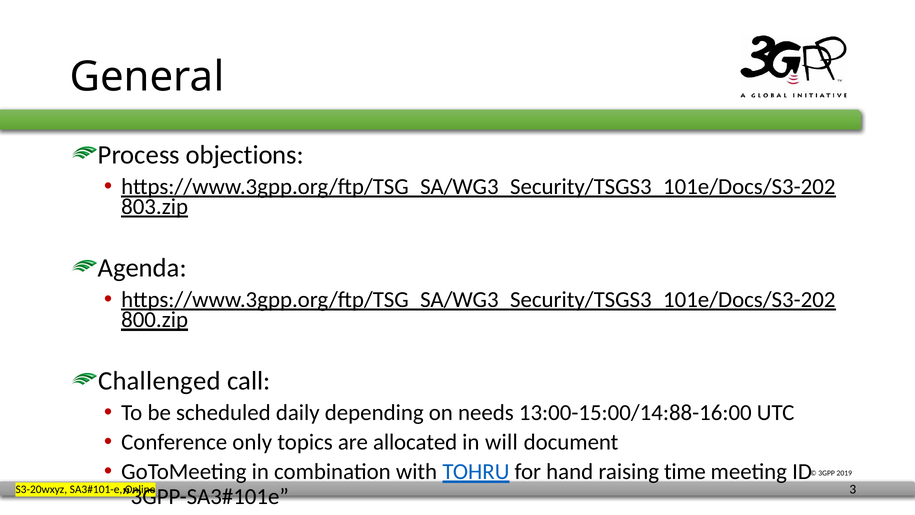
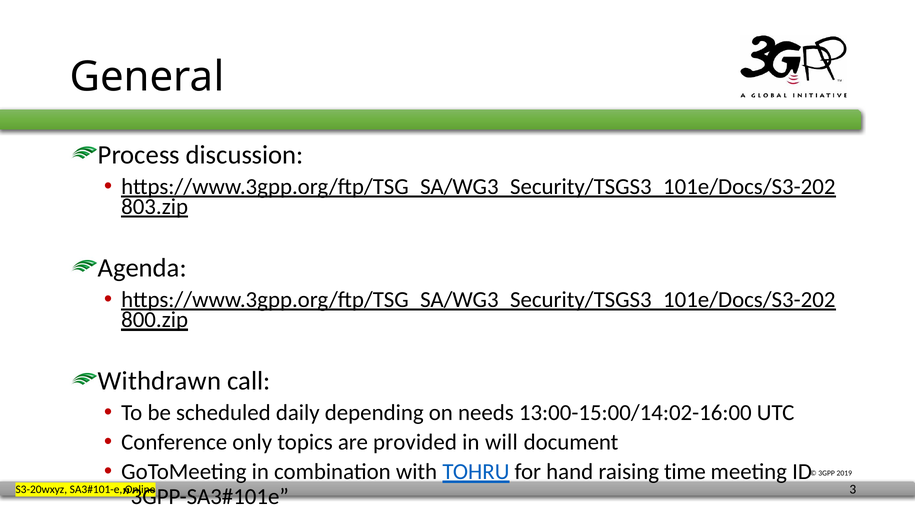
objections: objections -> discussion (245, 155)
Challenged: Challenged -> Withdrawn (160, 381)
13:00-15:00/14:88-16:00: 13:00-15:00/14:88-16:00 -> 13:00-15:00/14:02-16:00 (635, 412)
allocated: allocated -> provided (415, 442)
